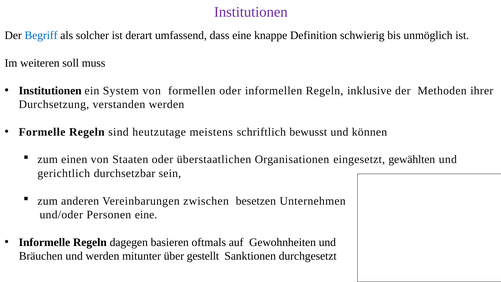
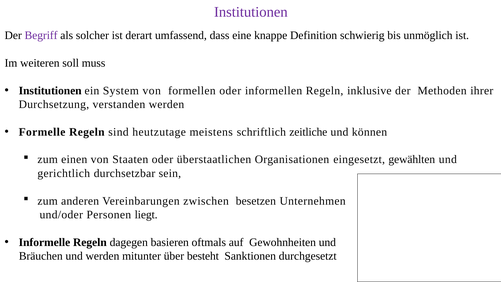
Begriff colour: blue -> purple (41, 35)
bewusst: bewusst -> zeitliche (308, 132)
Personen eine: eine -> liegt (146, 215)
gestellt: gestellt -> besteht (203, 256)
